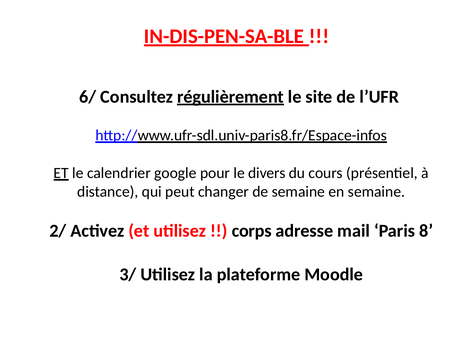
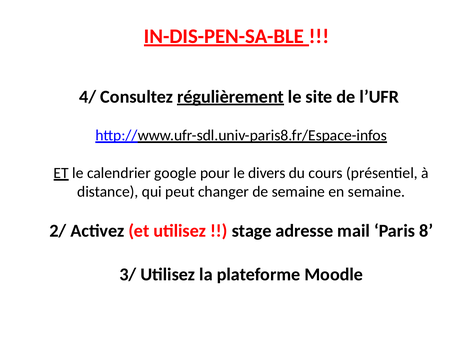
6/: 6/ -> 4/ (88, 97)
corps: corps -> stage (252, 231)
